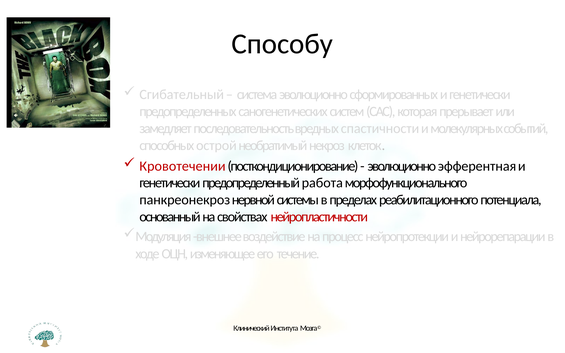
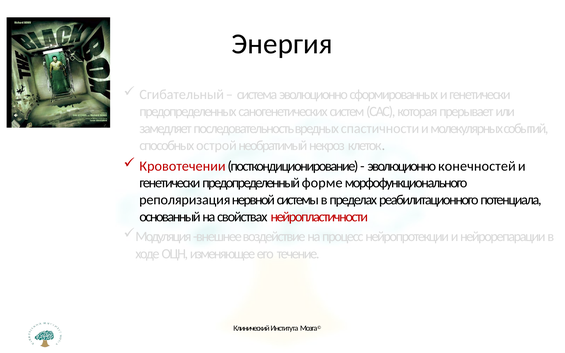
Способу: Способу -> Энергия (282, 44)
эфферентная: эфферентная -> конечностей (477, 166)
работа: работа -> форме (322, 183)
панкреонекроз: панкреонекроз -> реполяризация (185, 200)
